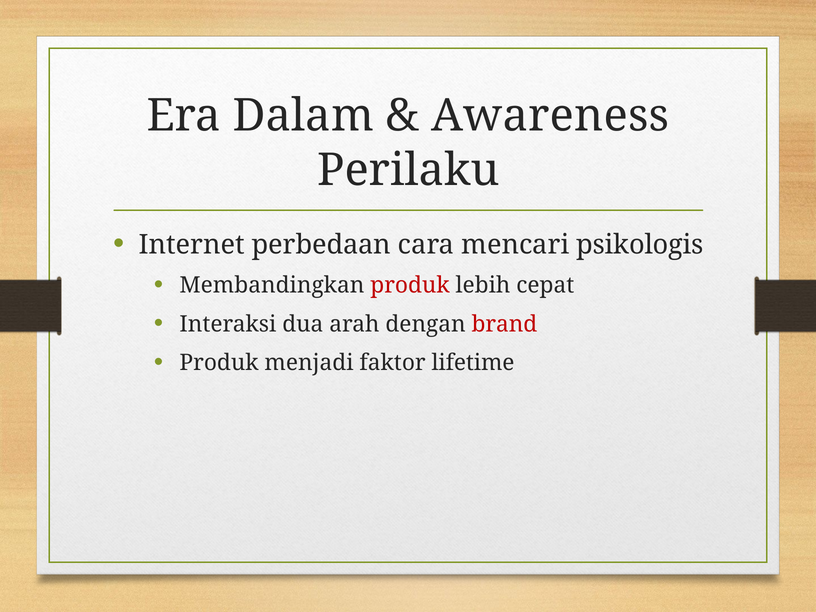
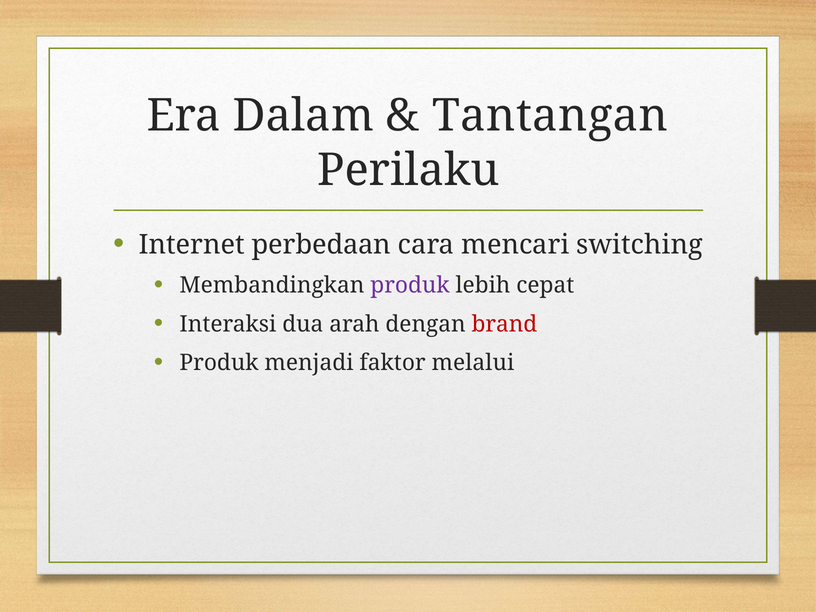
Awareness: Awareness -> Tantangan (550, 116)
psikologis: psikologis -> switching (640, 245)
produk colour: red -> purple (410, 285)
lifetime: lifetime -> melalui (473, 363)
